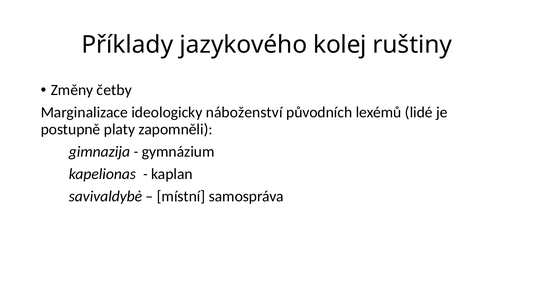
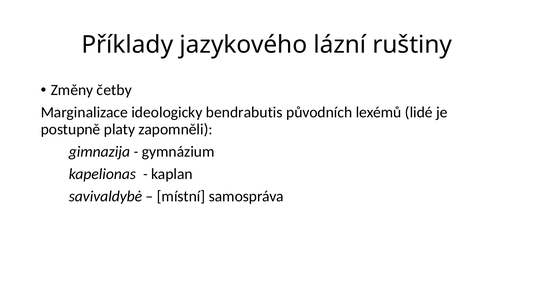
kolej: kolej -> lázní (340, 45)
náboženství: náboženství -> bendrabutis (244, 113)
